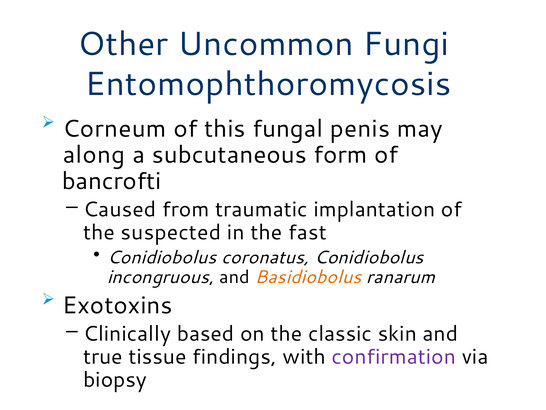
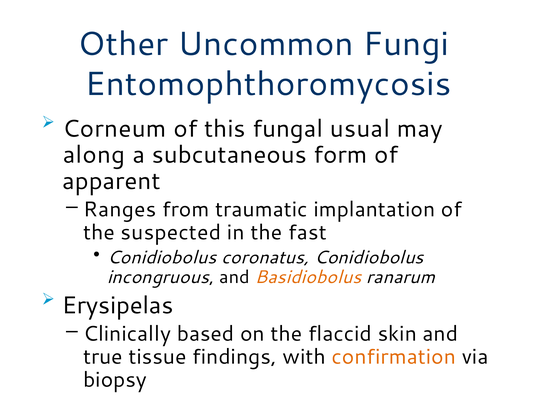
penis: penis -> usual (360, 128)
bancrofti: bancrofti -> apparent (111, 181)
Caused: Caused -> Ranges (120, 209)
Exotoxins: Exotoxins -> Erysipelas (118, 305)
classic: classic -> flaccid (340, 334)
confirmation colour: purple -> orange (394, 356)
